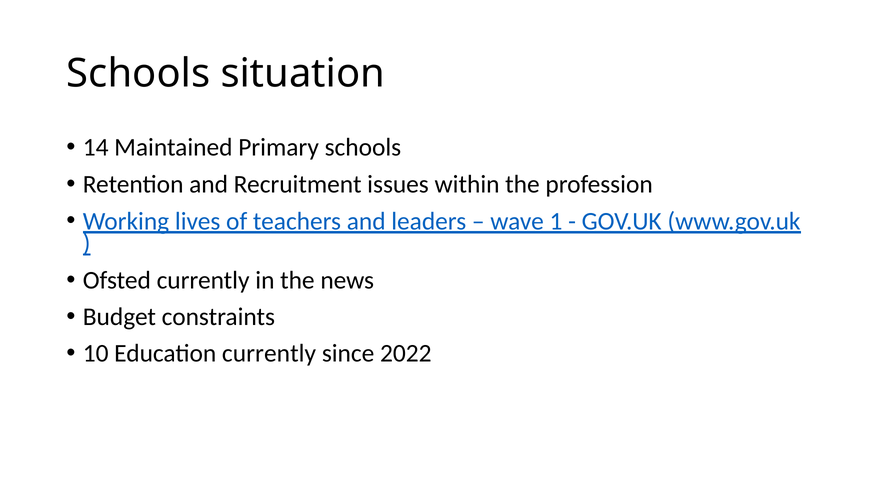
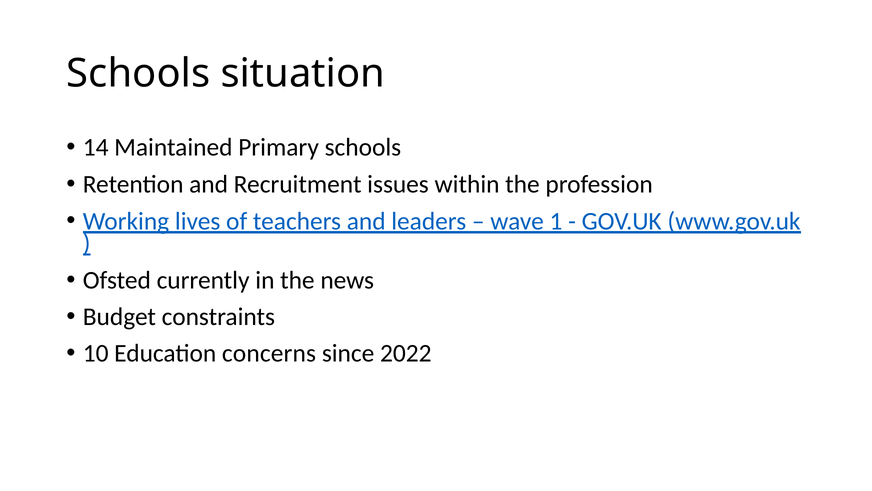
Education currently: currently -> concerns (269, 353)
